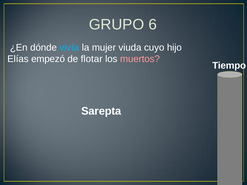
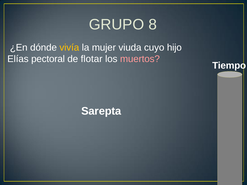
6: 6 -> 8 (153, 25)
vivía colour: light blue -> yellow (69, 48)
empezó: empezó -> pectoral (48, 59)
